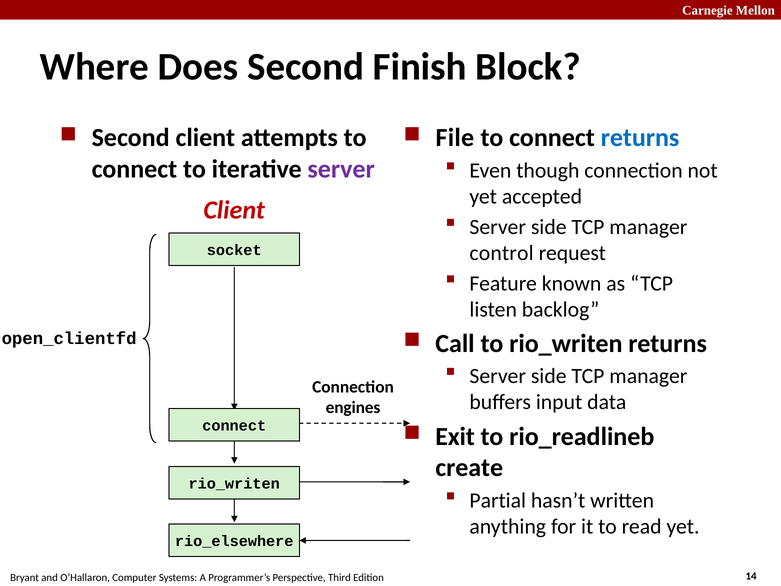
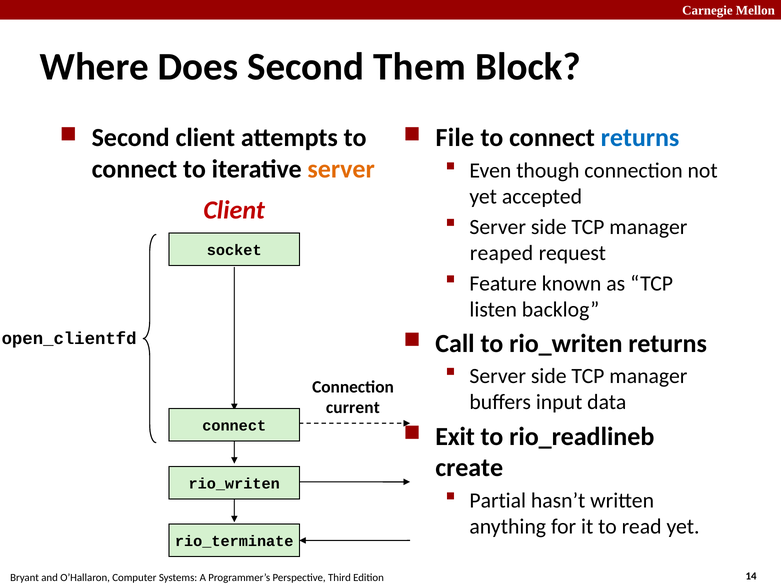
Finish: Finish -> Them (419, 67)
server colour: purple -> orange (341, 169)
control: control -> reaped (502, 253)
engines: engines -> current (353, 408)
rio_elsewhere: rio_elsewhere -> rio_terminate (234, 541)
